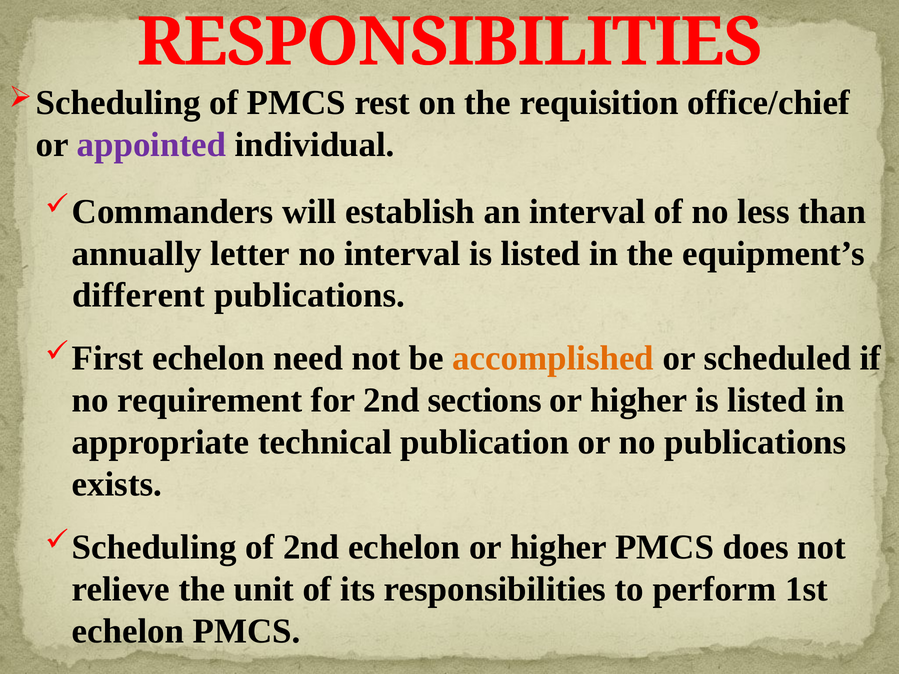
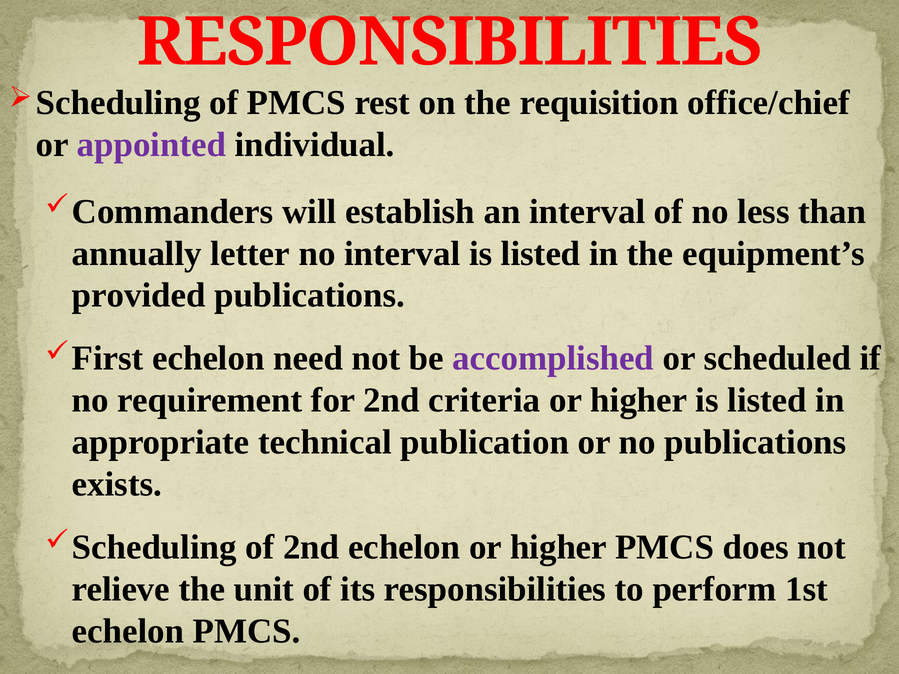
different: different -> provided (139, 296)
accomplished colour: orange -> purple (553, 359)
sections: sections -> criteria (484, 401)
